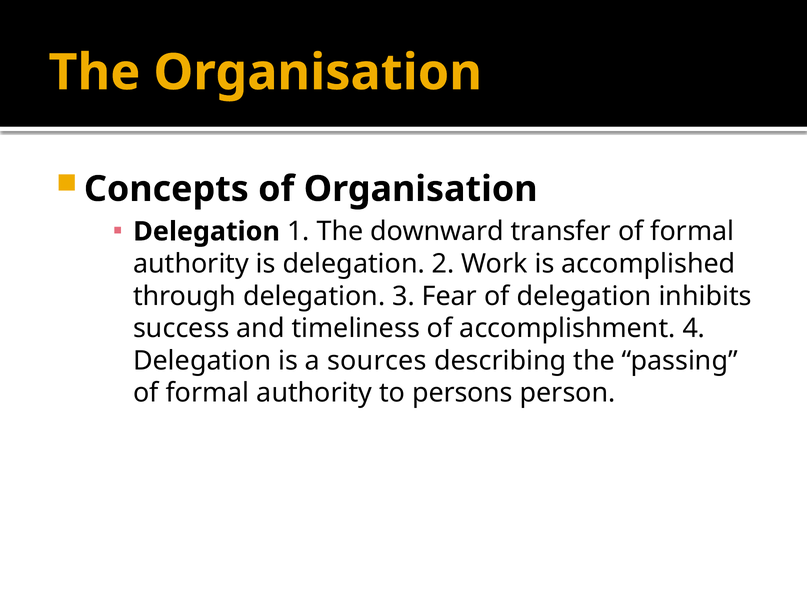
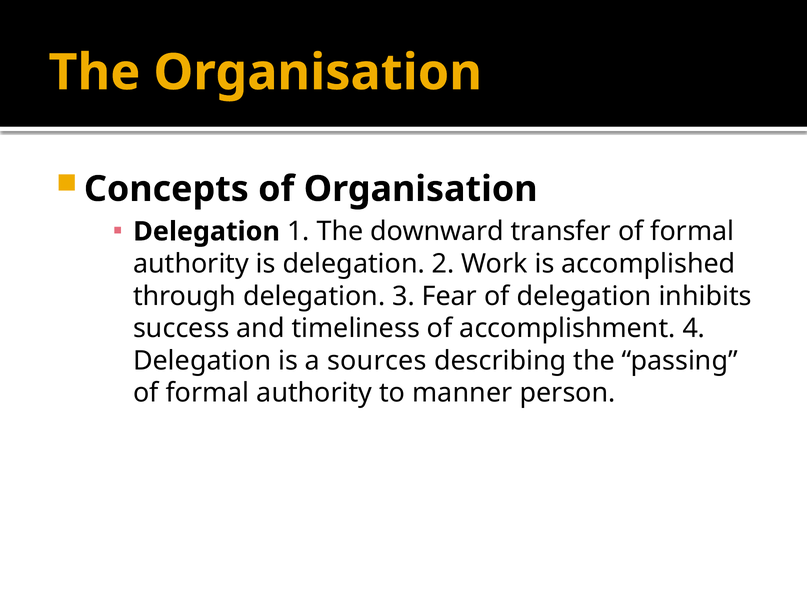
persons: persons -> manner (462, 393)
